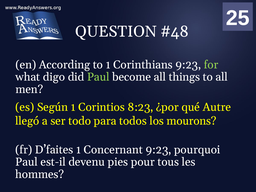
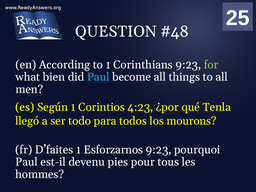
digo: digo -> bien (54, 77)
Paul colour: light green -> light blue (98, 77)
8:23: 8:23 -> 4:23 (140, 107)
Autre: Autre -> Tenla (217, 107)
Concernant: Concernant -> Esforzarnos (113, 150)
